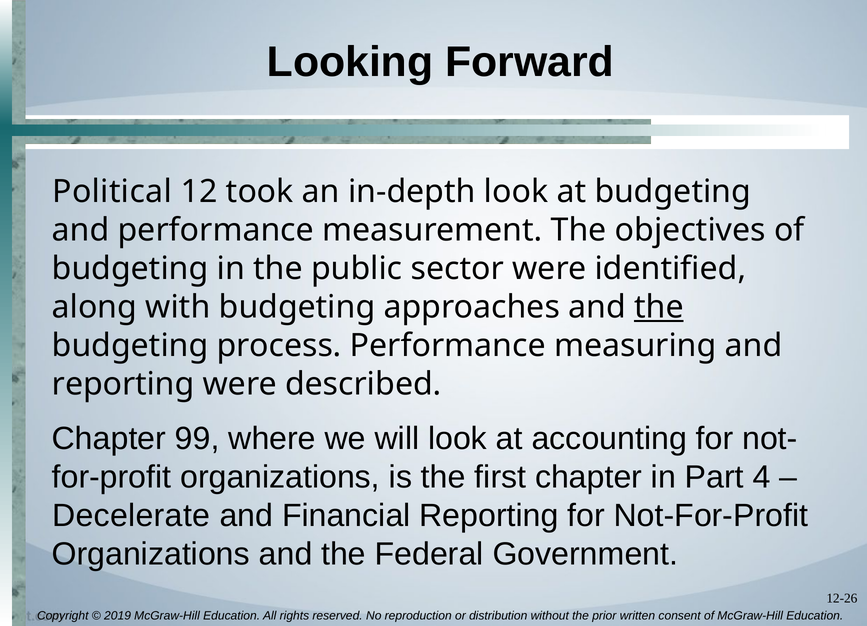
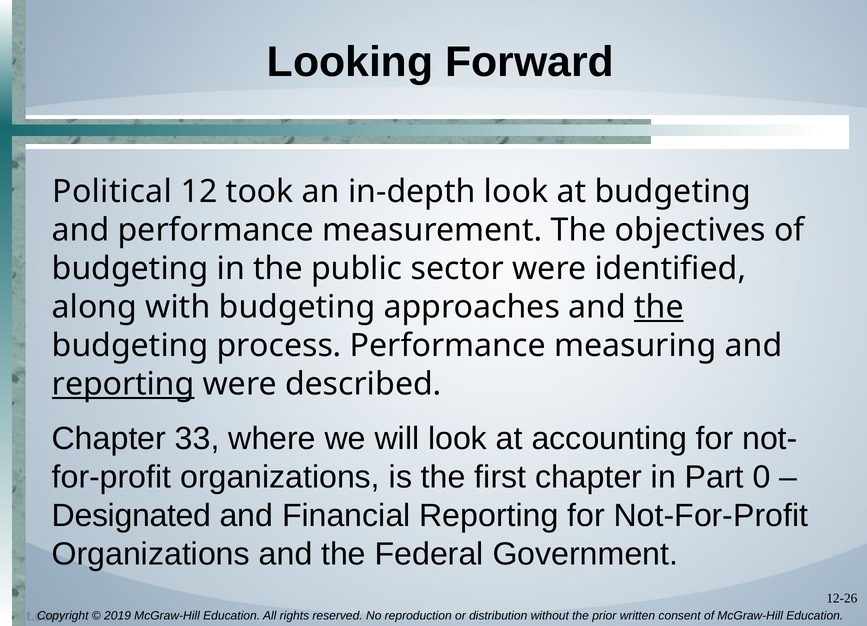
reporting underline: none -> present (123, 384)
99: 99 -> 33 (197, 439)
4: 4 -> 0 (762, 477)
Decelerate: Decelerate -> Designated (131, 516)
